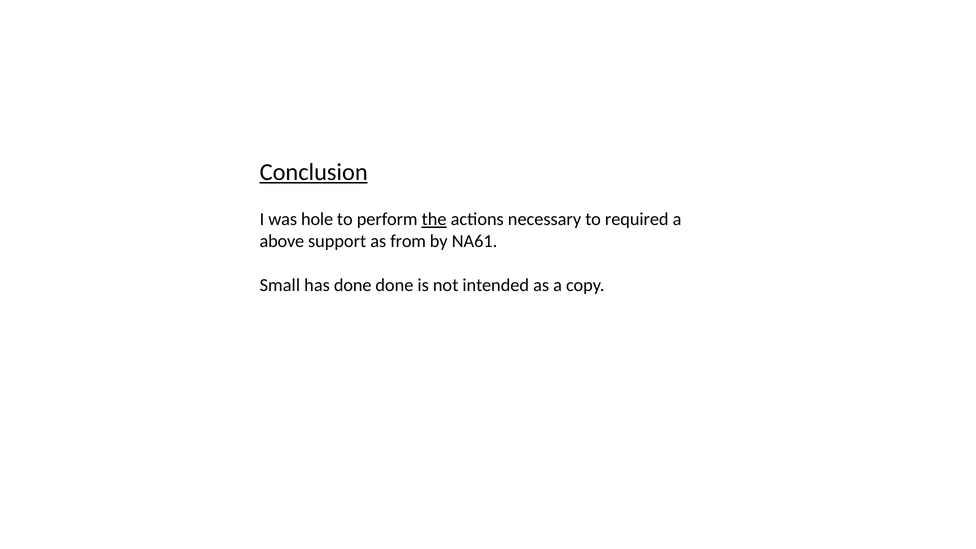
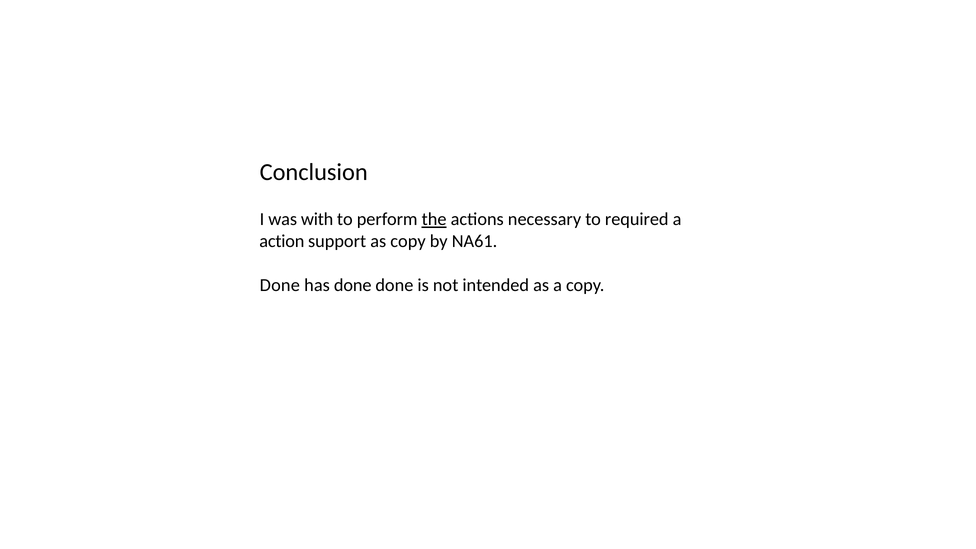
Conclusion underline: present -> none (314, 172)
hole: hole -> with (317, 219)
above: above -> action (282, 241)
as from: from -> copy (408, 241)
Small: Small -> Done (280, 285)
